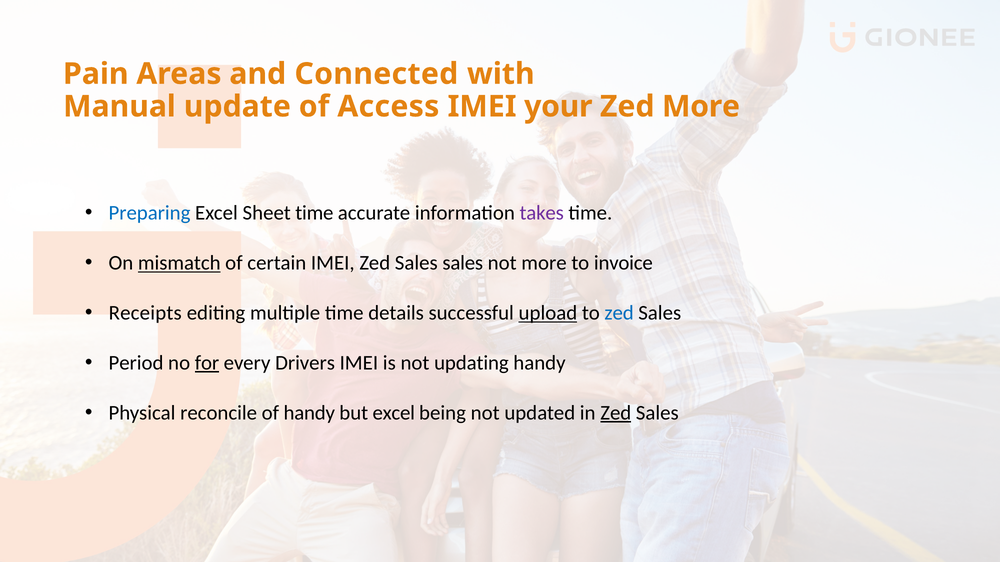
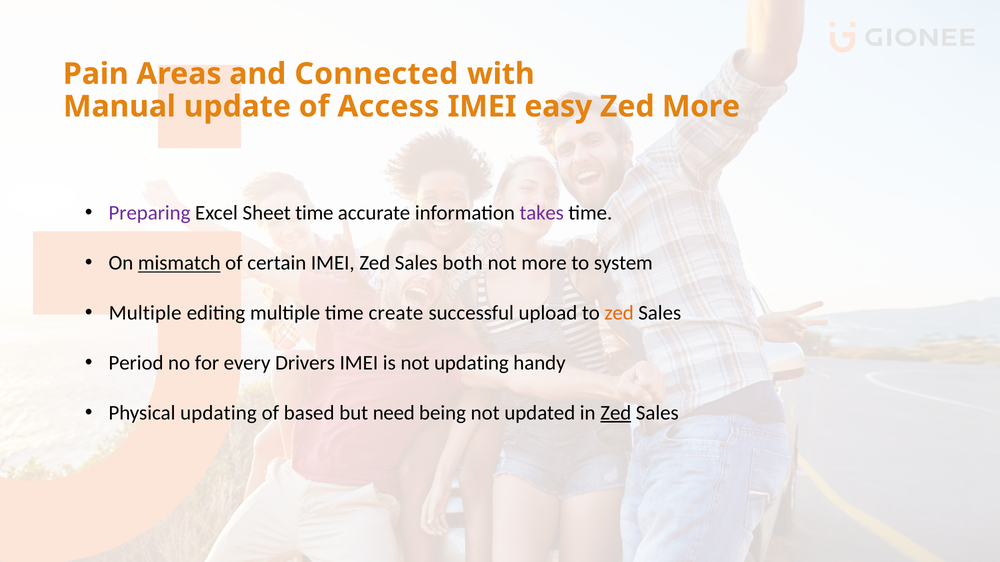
your: your -> easy (558, 107)
Preparing colour: blue -> purple (149, 213)
Sales sales: sales -> both (463, 263)
invoice: invoice -> system (623, 263)
Receipts: Receipts -> Multiple (145, 313)
details: details -> create (396, 313)
upload underline: present -> none (548, 313)
zed colour: blue -> orange (619, 313)
for underline: present -> none (207, 363)
Physical reconcile: reconcile -> updating (218, 413)
of handy: handy -> based (309, 413)
but excel: excel -> need (394, 413)
